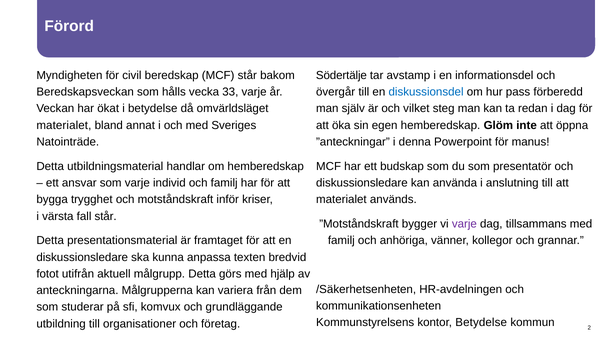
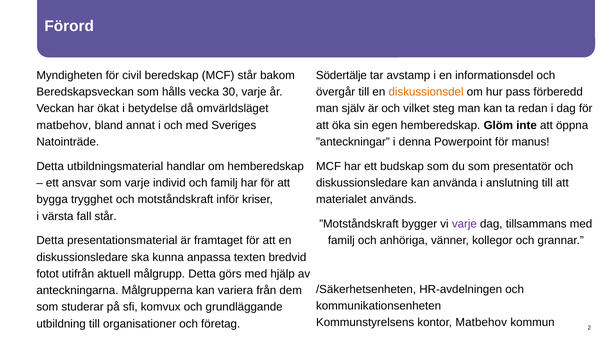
33: 33 -> 30 (230, 92)
diskussionsdel colour: blue -> orange (426, 92)
materialet: materialet -> matbehov (64, 125)
kontor Betydelse: Betydelse -> Matbehov (481, 322)
